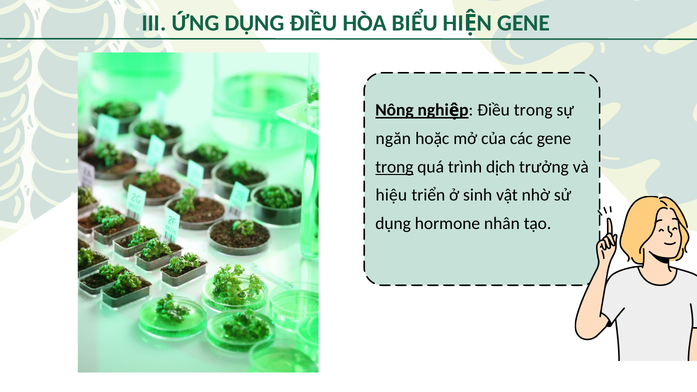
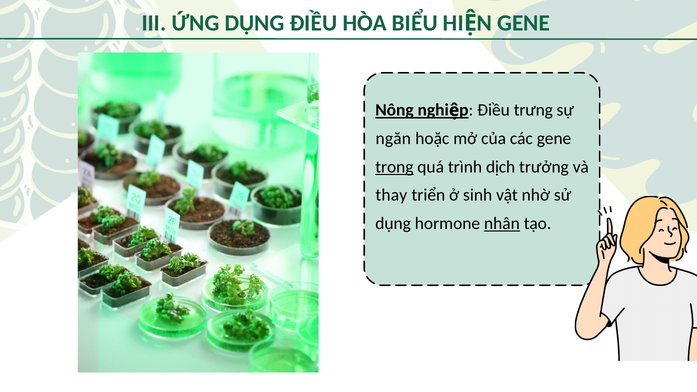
Điều trong: trong -> trưng (533, 110)
hiệu: hiệu -> thay (391, 195)
nhân underline: none -> present (502, 223)
